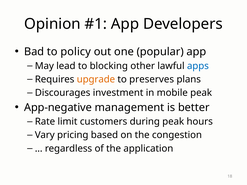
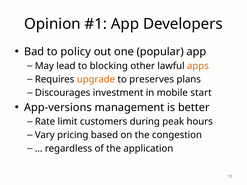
apps colour: blue -> orange (198, 66)
mobile peak: peak -> start (201, 93)
App-negative: App-negative -> App-versions (58, 108)
